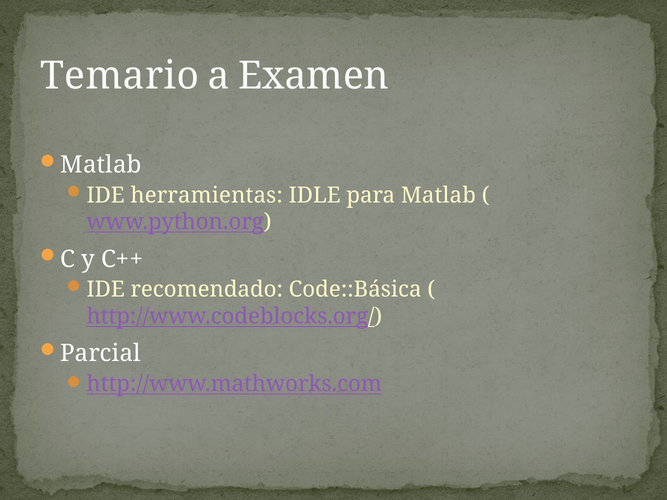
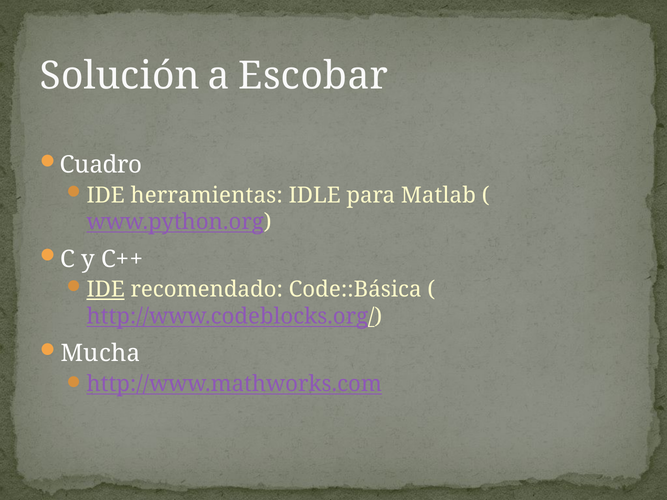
Temario: Temario -> Solución (120, 76)
Examen: Examen -> Escobar (313, 76)
Matlab: Matlab -> Cuadro (101, 165)
IDE underline: none -> present (106, 290)
Parcial: Parcial -> Mucha (100, 354)
